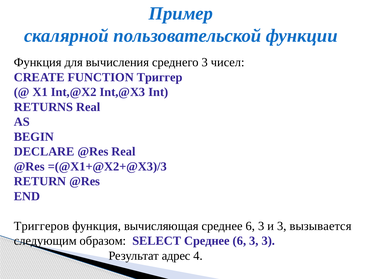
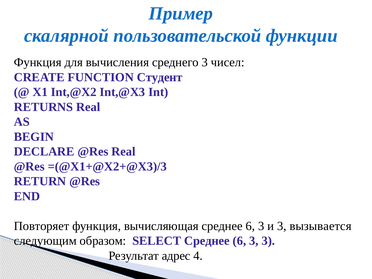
Триггер: Триггер -> Студент (160, 77)
Триггеров: Триггеров -> Повторяет (42, 226)
